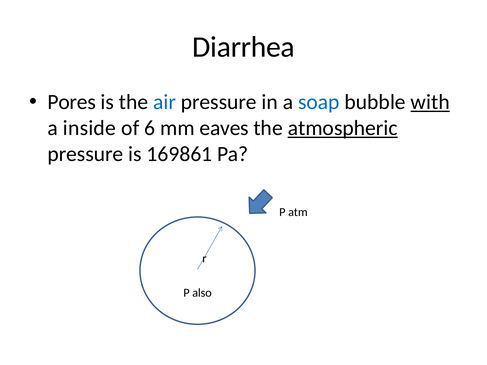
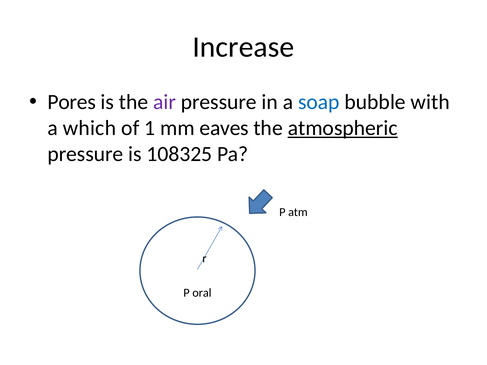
Diarrhea: Diarrhea -> Increase (243, 47)
air colour: blue -> purple (165, 102)
with underline: present -> none (430, 102)
inside: inside -> which (89, 128)
6: 6 -> 1 (150, 128)
169861: 169861 -> 108325 (179, 154)
also: also -> oral (202, 293)
